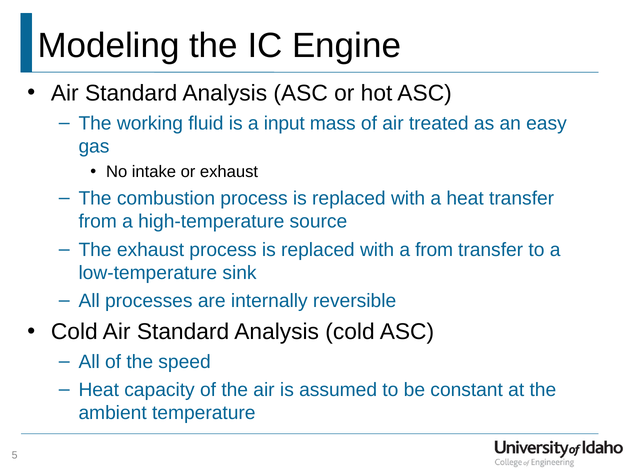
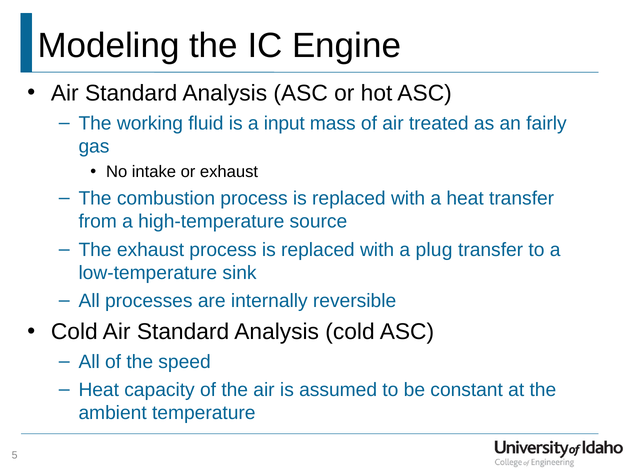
easy: easy -> fairly (546, 123)
a from: from -> plug (434, 249)
